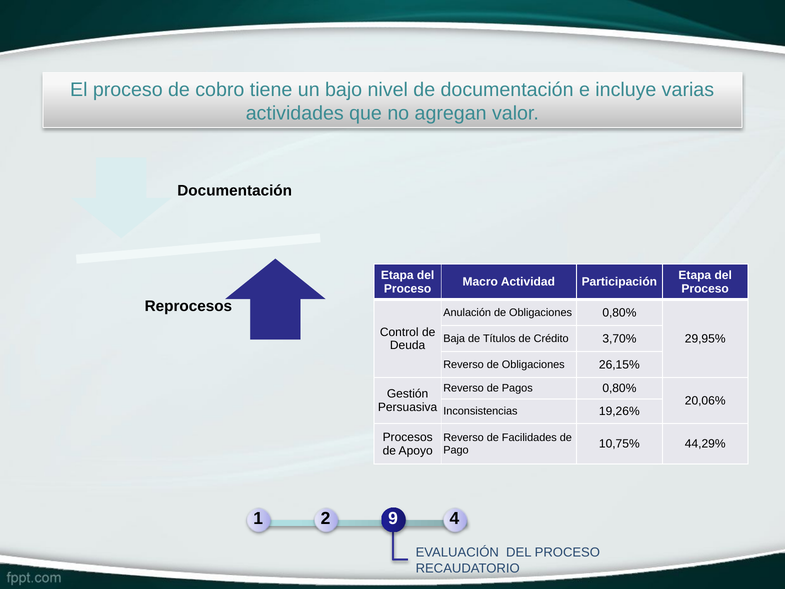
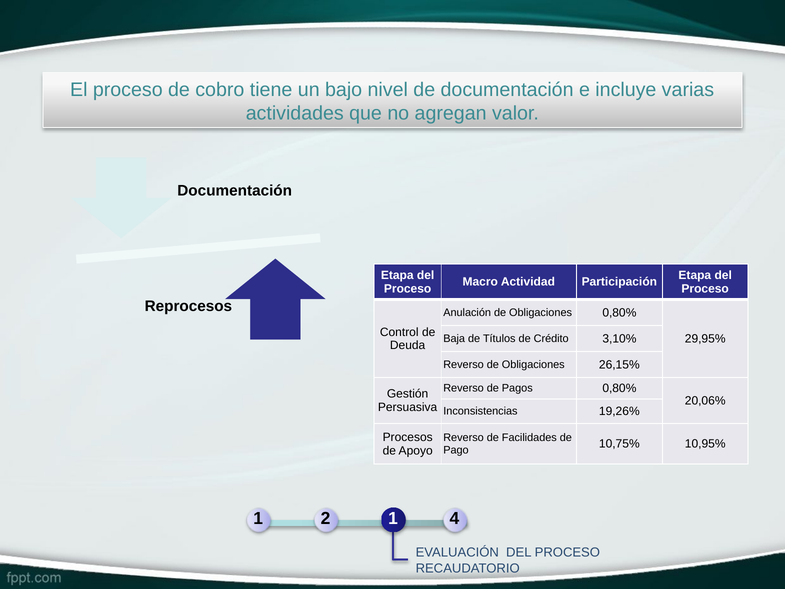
3,70%: 3,70% -> 3,10% (619, 339)
44,29%: 44,29% -> 10,95% (705, 444)
2 9: 9 -> 1 (393, 518)
